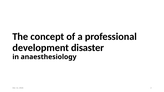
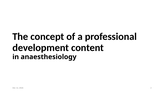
disaster: disaster -> content (87, 48)
